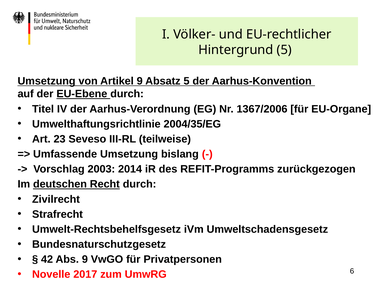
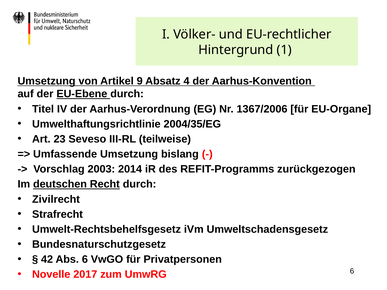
Hintergrund 5: 5 -> 1 (284, 50)
Absatz 5: 5 -> 4 (187, 81)
Abs 9: 9 -> 6 (85, 260)
